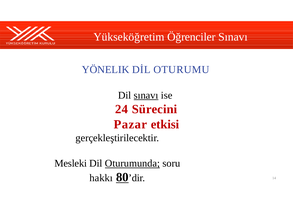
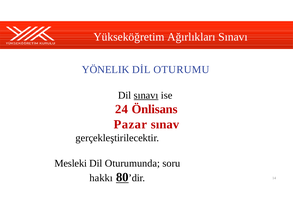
Öğrenciler: Öğrenciler -> Ağırlıkları (191, 37)
Sürecini: Sürecini -> Önlisans (155, 109)
etkisi: etkisi -> sınav (165, 125)
Oturumunda underline: present -> none (132, 164)
